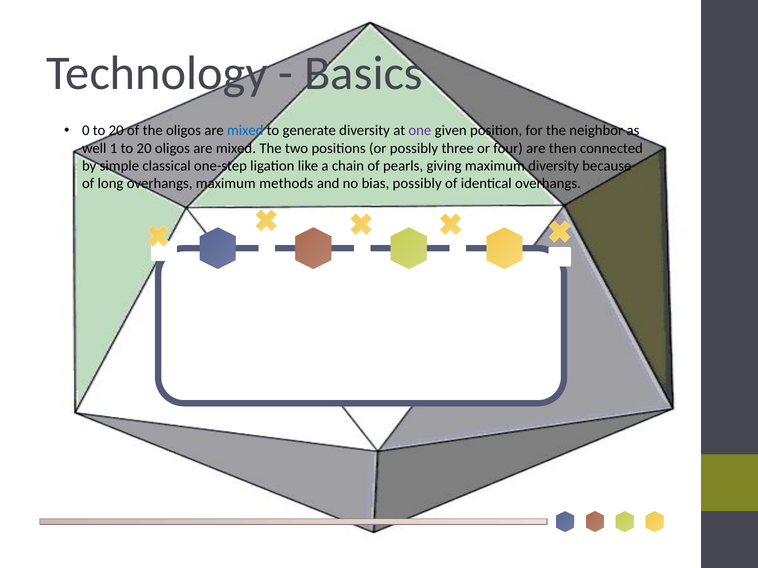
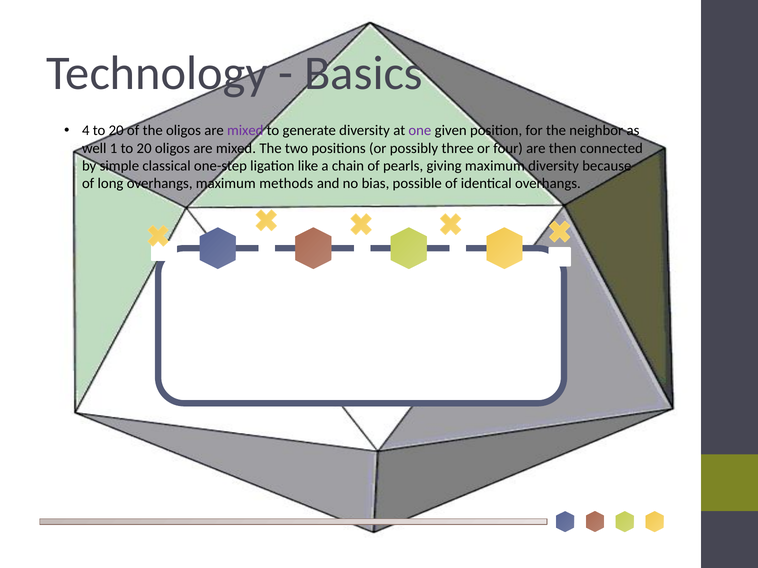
0: 0 -> 4 (86, 131)
mixed colour: blue -> purple (245, 131)
bias possibly: possibly -> possible (417, 184)
